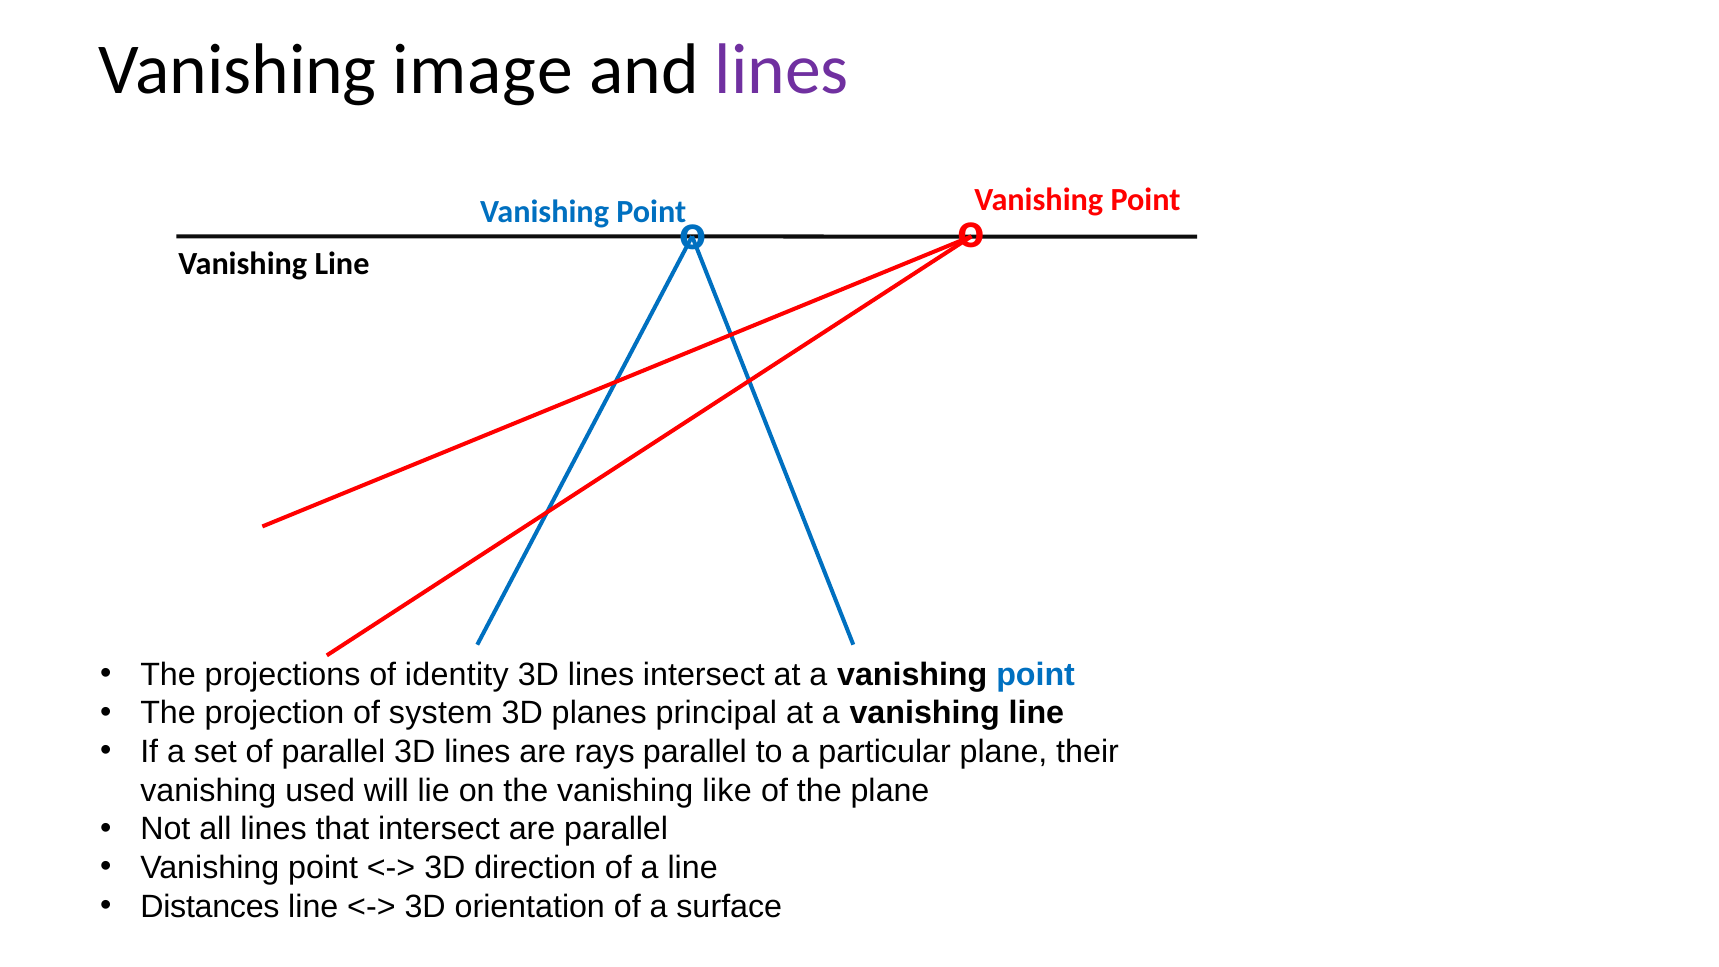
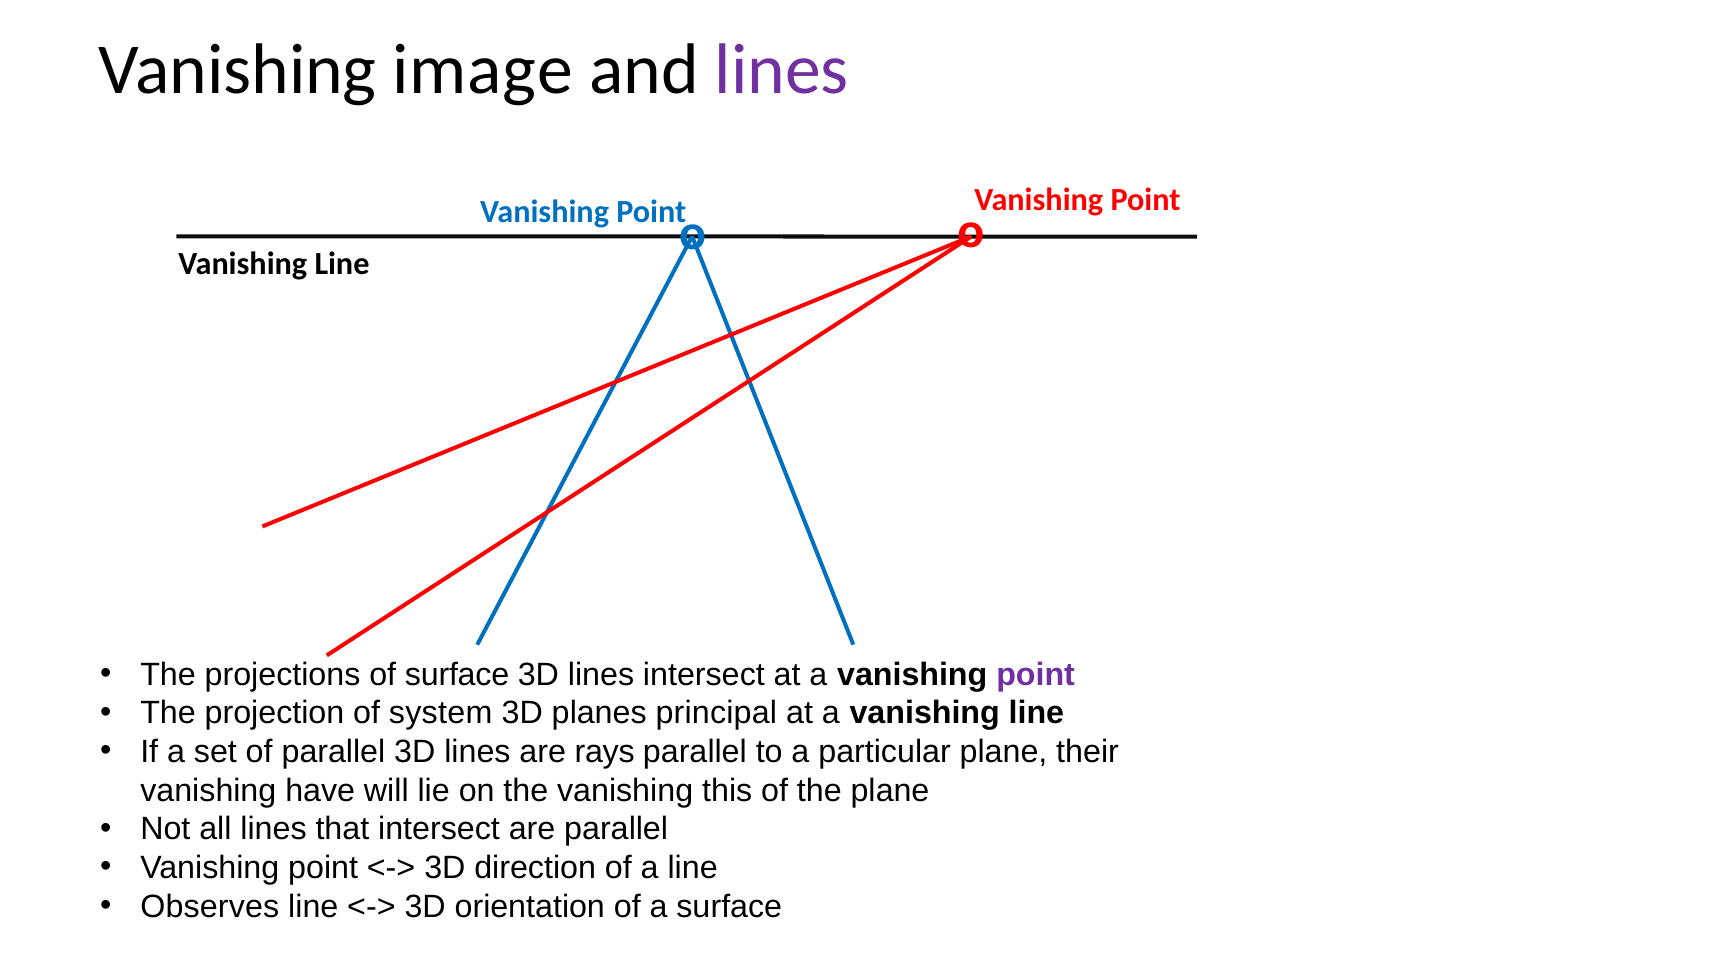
of identity: identity -> surface (457, 674)
point colour: blue -> purple (1036, 674)
used: used -> have (320, 790)
like: like -> this (727, 790)
Distances: Distances -> Observes (210, 906)
